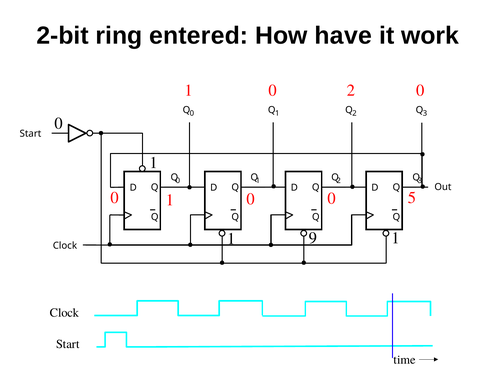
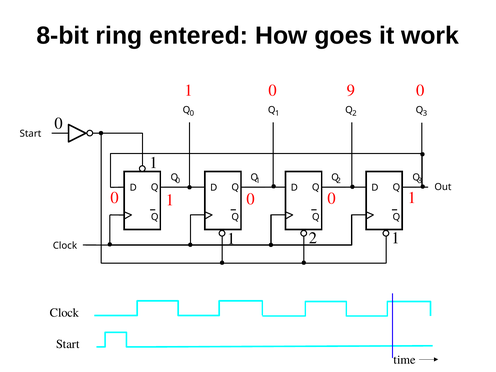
2-bit: 2-bit -> 8-bit (63, 36)
have: have -> goes (343, 36)
0 2: 2 -> 9 (351, 90)
0 0 5: 5 -> 1 (412, 198)
1 9: 9 -> 2 (313, 238)
